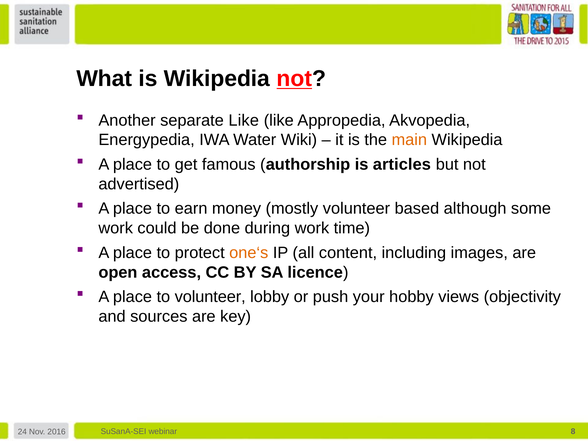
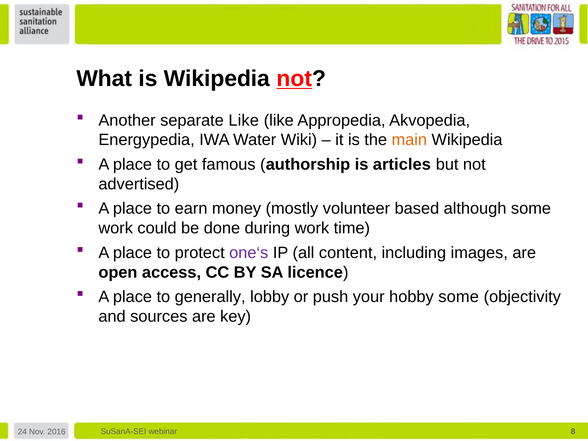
one‘s colour: orange -> purple (249, 253)
to volunteer: volunteer -> generally (210, 297)
hobby views: views -> some (459, 297)
